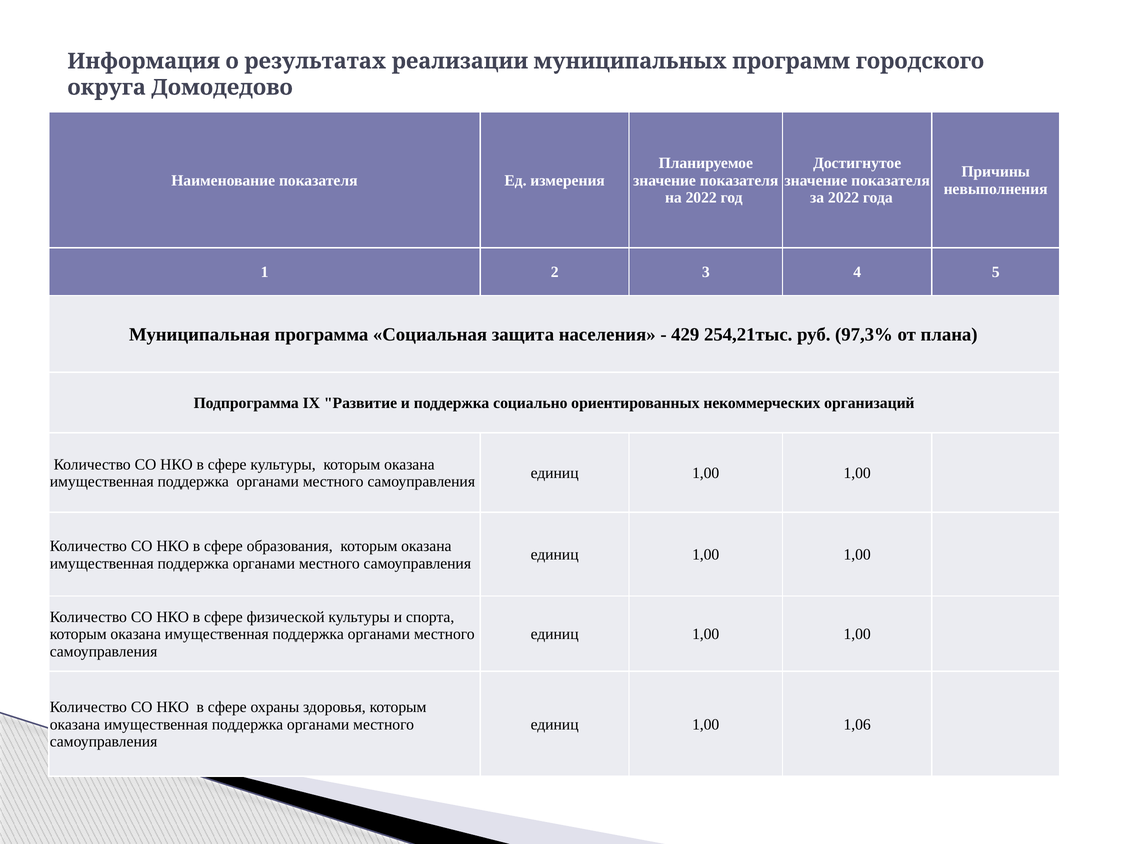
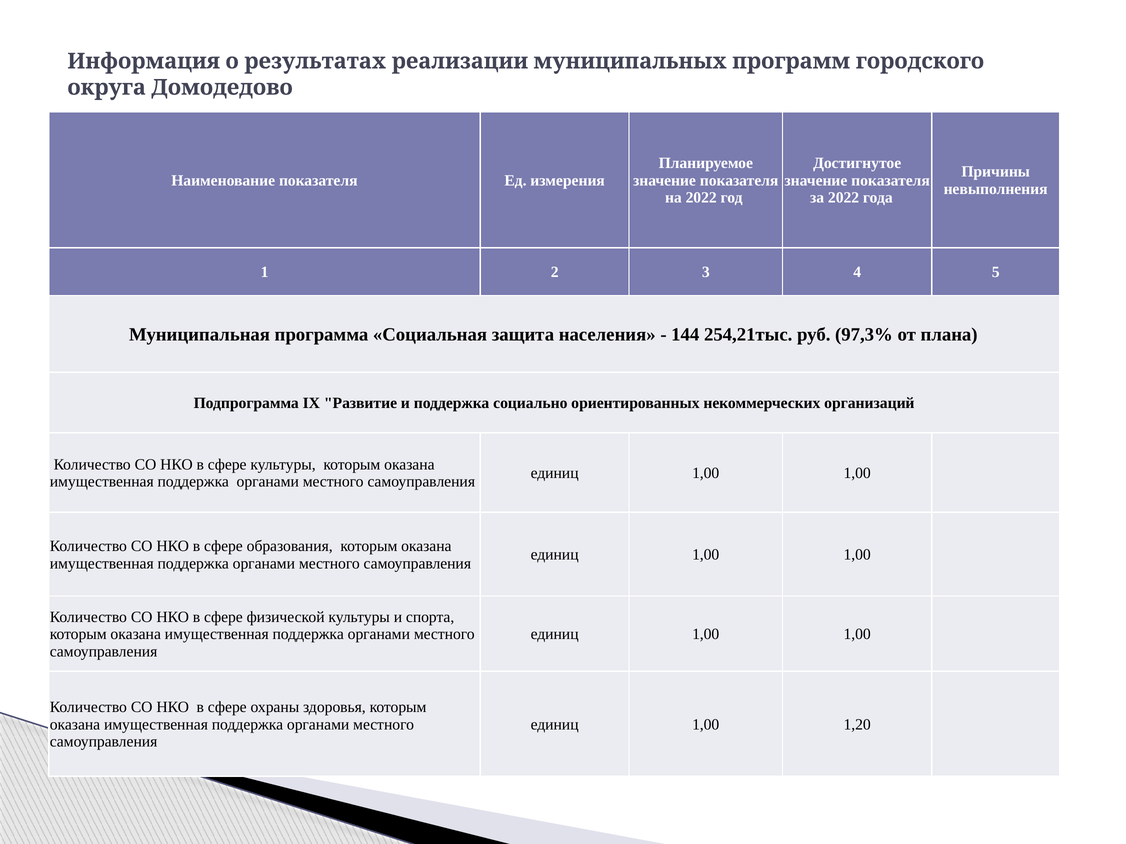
429: 429 -> 144 (685, 335)
1,06: 1,06 -> 1,20 (857, 725)
